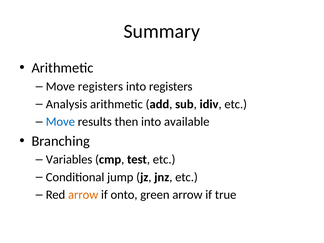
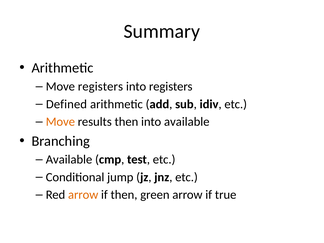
Analysis: Analysis -> Defined (66, 104)
Move colour: blue -> orange (60, 122)
Variables: Variables -> Available (69, 160)
if onto: onto -> then (124, 195)
